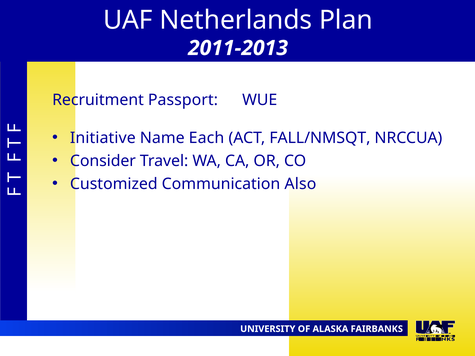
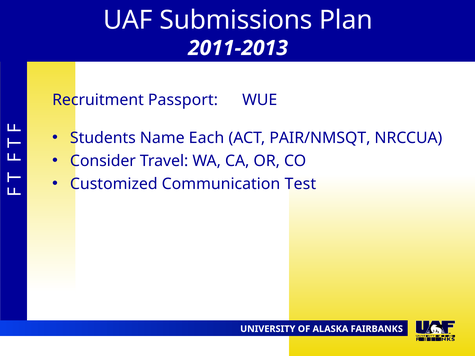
Netherlands: Netherlands -> Submissions (236, 20)
Initiative: Initiative -> Students (103, 138)
FALL/NMSQT: FALL/NMSQT -> PAIR/NMSQT (320, 138)
Also: Also -> Test (300, 184)
